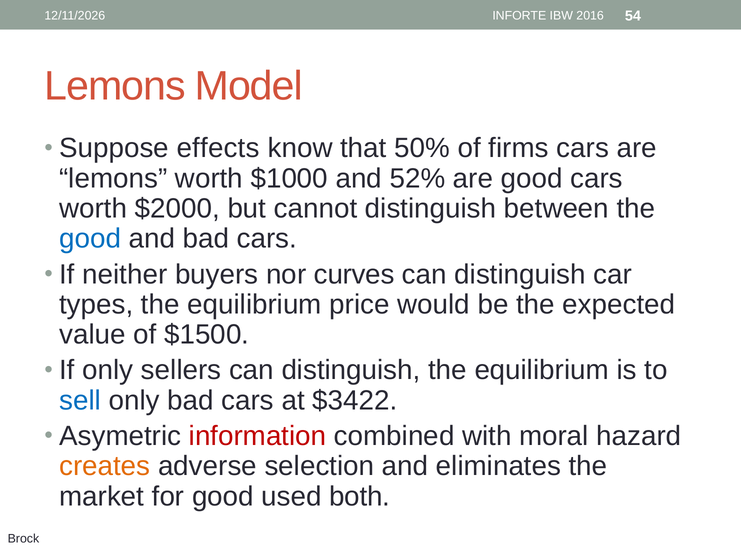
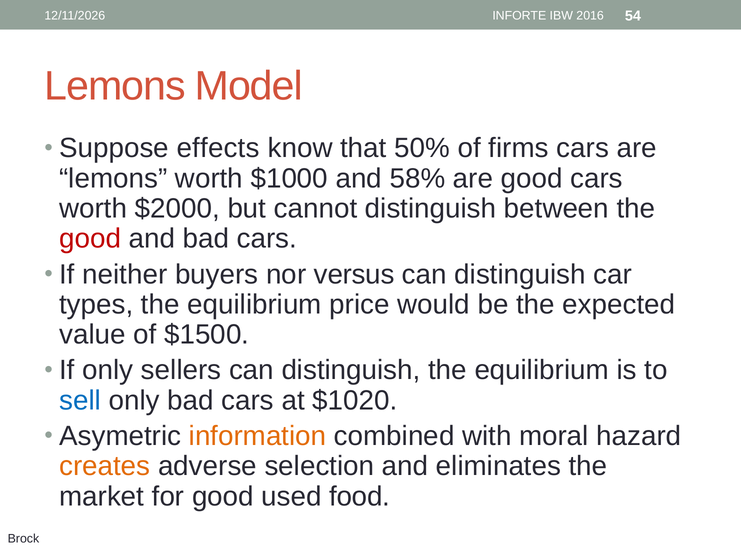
52%: 52% -> 58% (417, 178)
good colour: blue -> red (90, 238)
curves: curves -> versus (354, 274)
$3422: $3422 -> $1020 (355, 400)
information colour: red -> orange (258, 436)
both: both -> food (360, 496)
